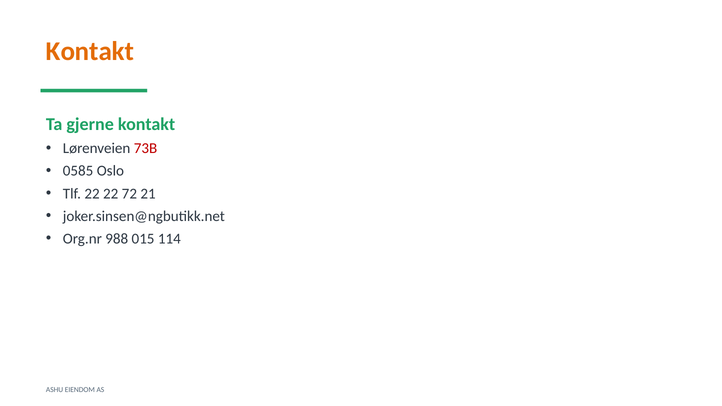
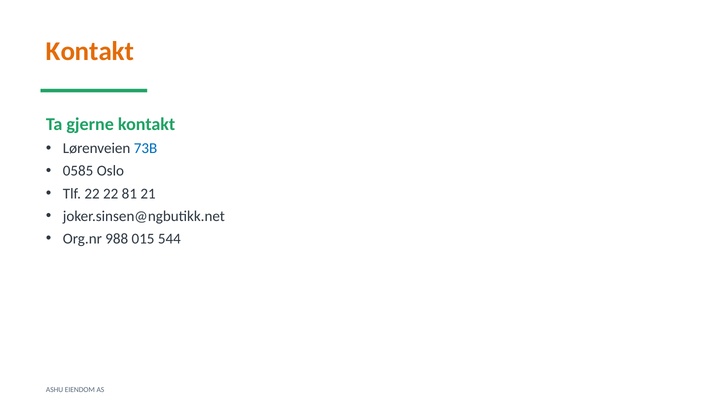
73B colour: red -> blue (146, 148)
72: 72 -> 81 (129, 194)
114: 114 -> 544 (169, 239)
